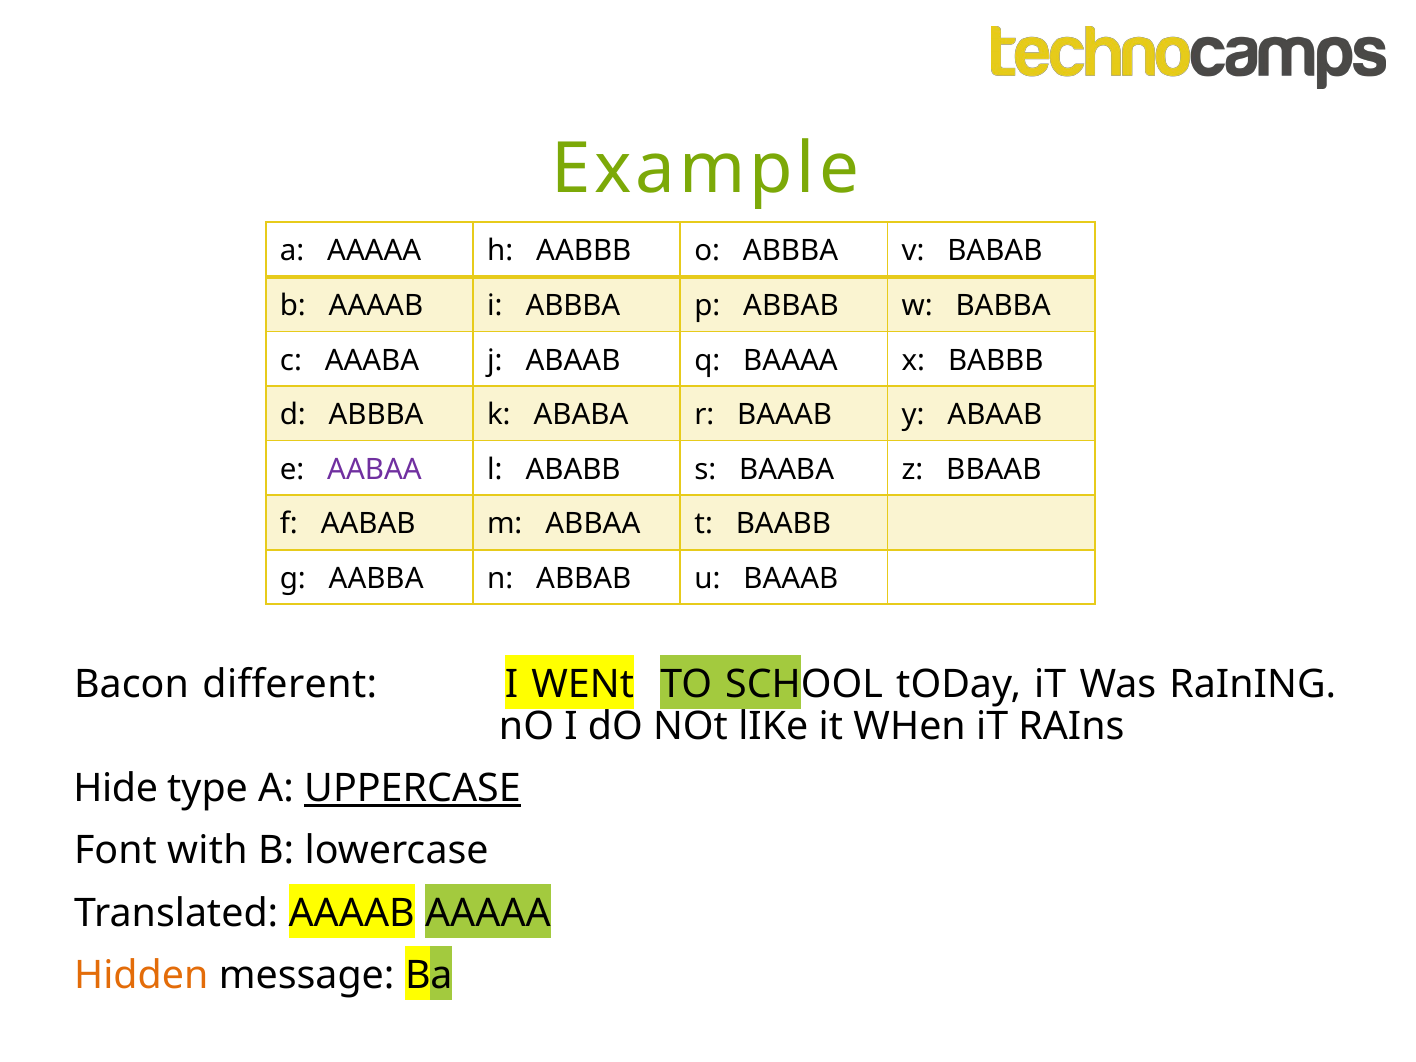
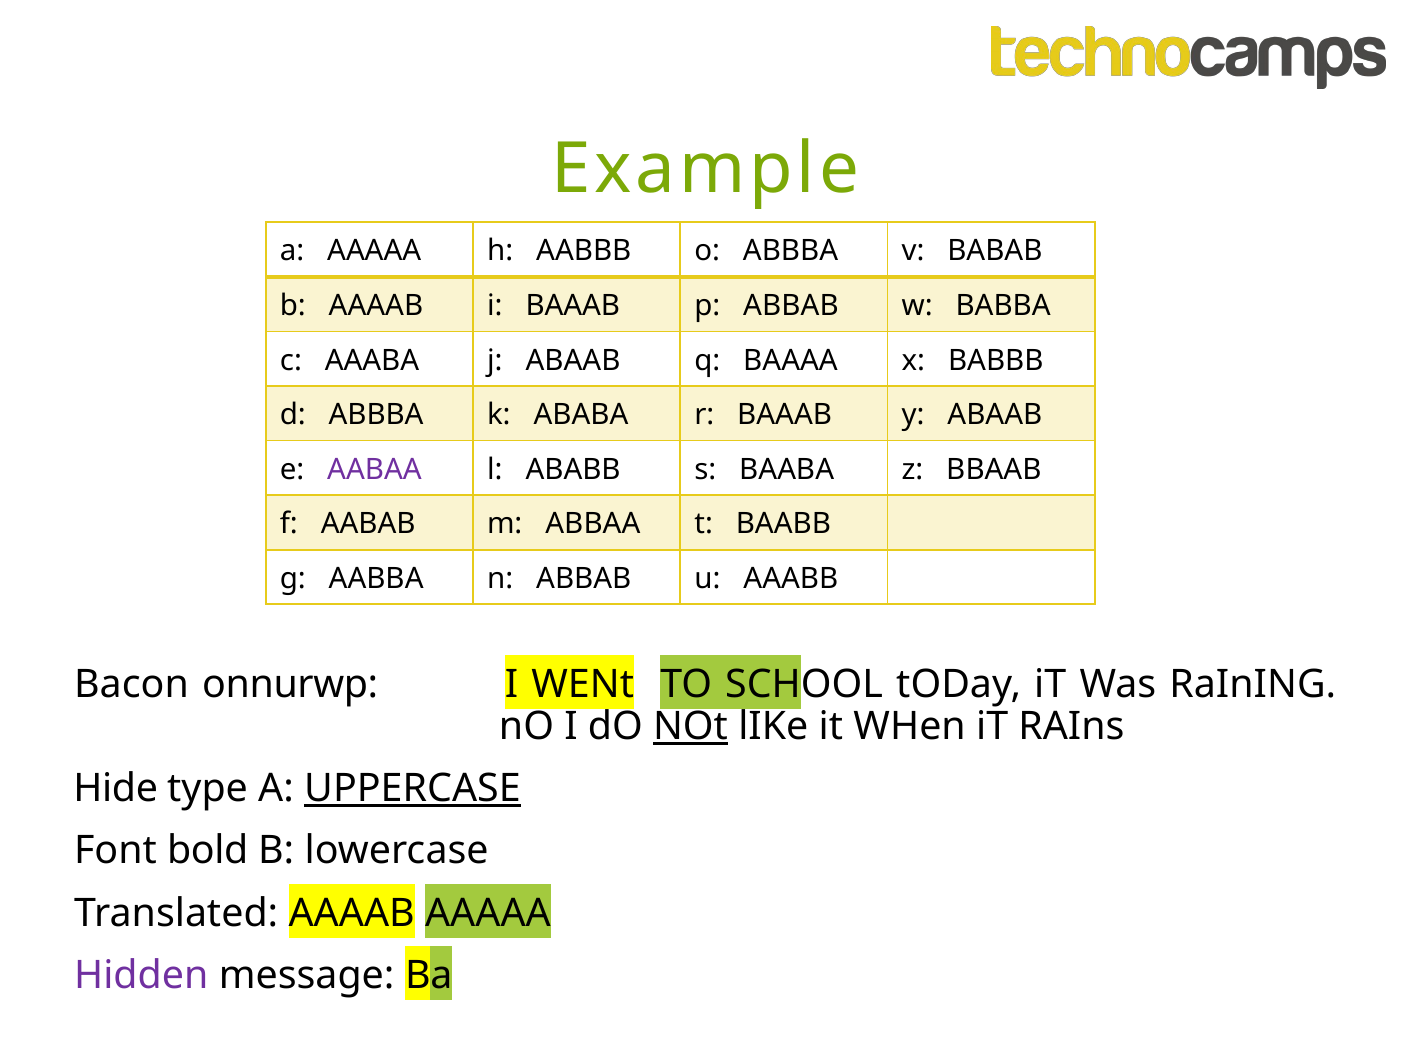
i ABBBA: ABBBA -> BAAAB (573, 306)
u BAAAB: BAAAB -> AAABB (791, 579)
different: different -> onnurwp (290, 684)
NOt underline: none -> present (690, 727)
with: with -> bold (208, 851)
Hidden colour: orange -> purple (141, 975)
